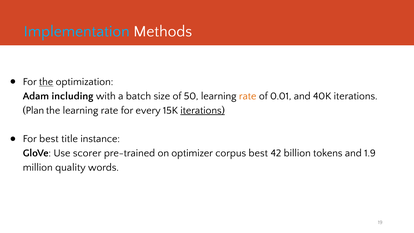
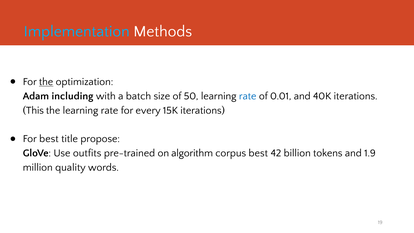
rate colour: orange -> blue (248, 96)
Plan: Plan -> This (33, 110)
iterations underline: present -> none (203, 110)
instance: instance -> propose (100, 139)
scorer: scorer -> outfits (87, 153)
optimizer: optimizer -> algorithm (192, 153)
